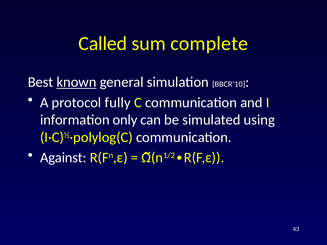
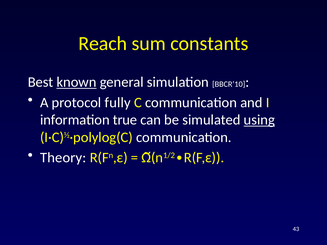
Called: Called -> Reach (103, 44)
complete: complete -> constants (209, 44)
only: only -> true (125, 120)
using underline: none -> present (259, 120)
Against: Against -> Theory (63, 158)
